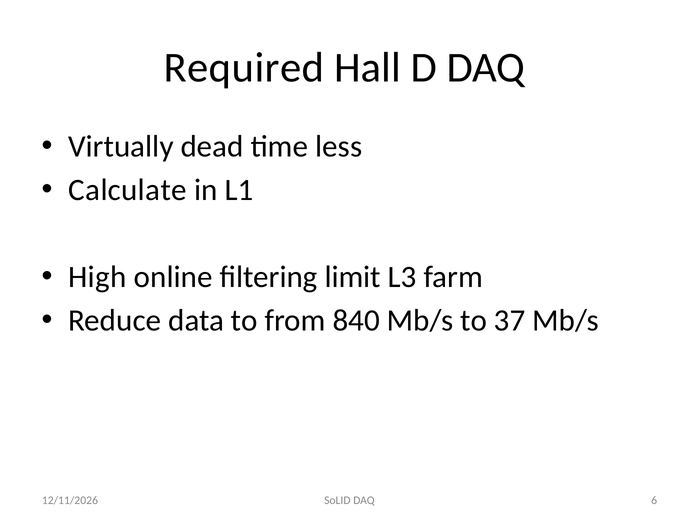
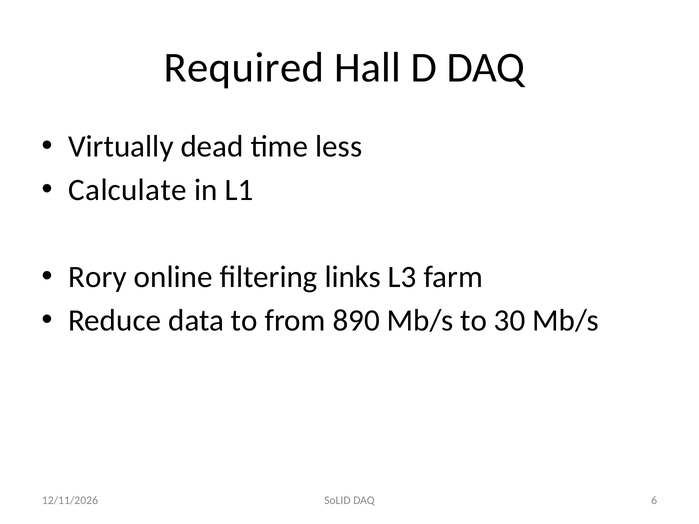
High: High -> Rory (97, 277)
limit: limit -> links (353, 277)
840: 840 -> 890 (356, 321)
37: 37 -> 30 (510, 321)
